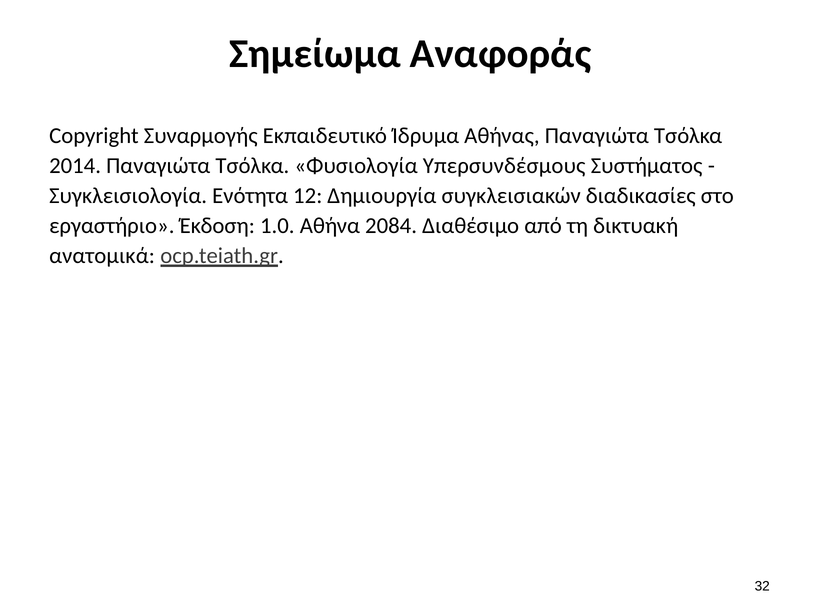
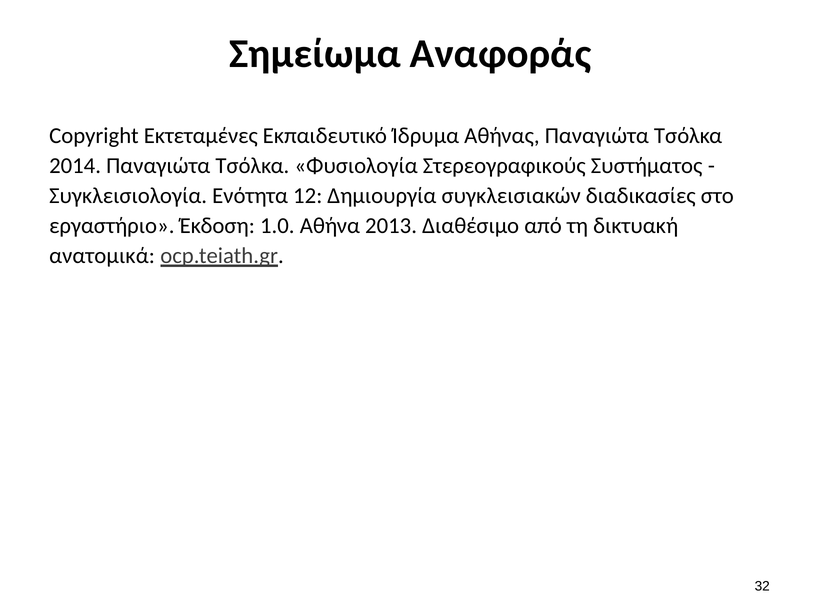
Συναρμογής: Συναρμογής -> Εκτεταμένες (201, 136)
Υπερσυνδέσμους: Υπερσυνδέσμους -> Στερεογραφικούς (504, 166)
2084: 2084 -> 2013 (391, 226)
